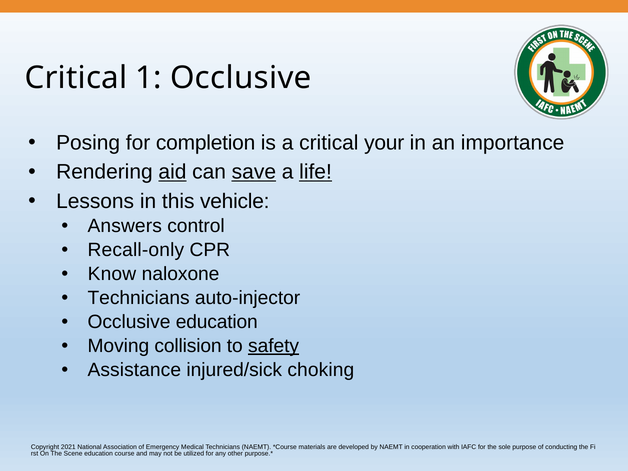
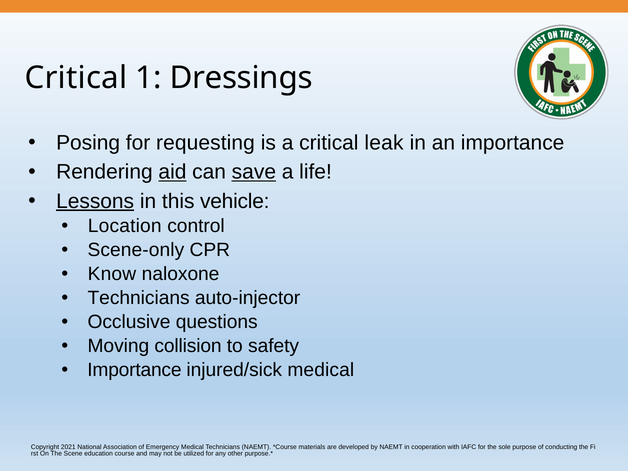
1 Occlusive: Occlusive -> Dressings (241, 78)
completion: completion -> requesting (205, 143)
your: your -> leak (384, 143)
life underline: present -> none (316, 172)
Lessons underline: none -> present (95, 201)
Answers: Answers -> Location (125, 226)
Recall-only: Recall-only -> Scene-only (136, 250)
Occlusive education: education -> questions (217, 322)
safety underline: present -> none (274, 346)
Assistance: Assistance -> Importance (134, 370)
injured/sick choking: choking -> medical (321, 370)
